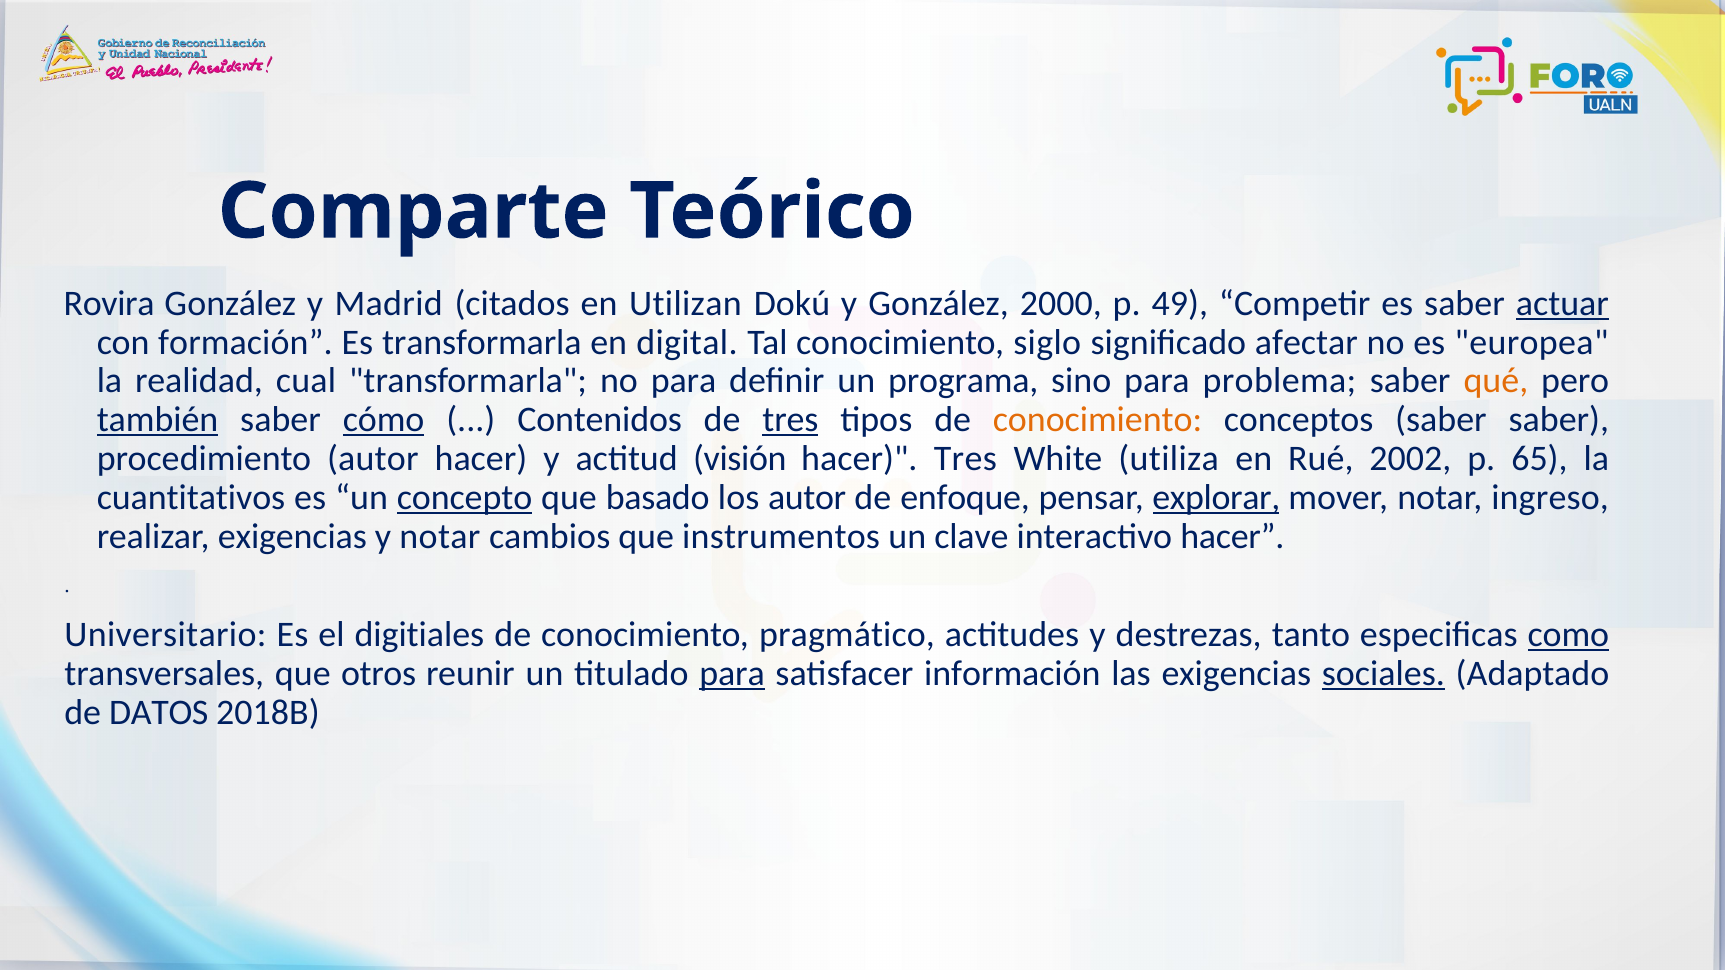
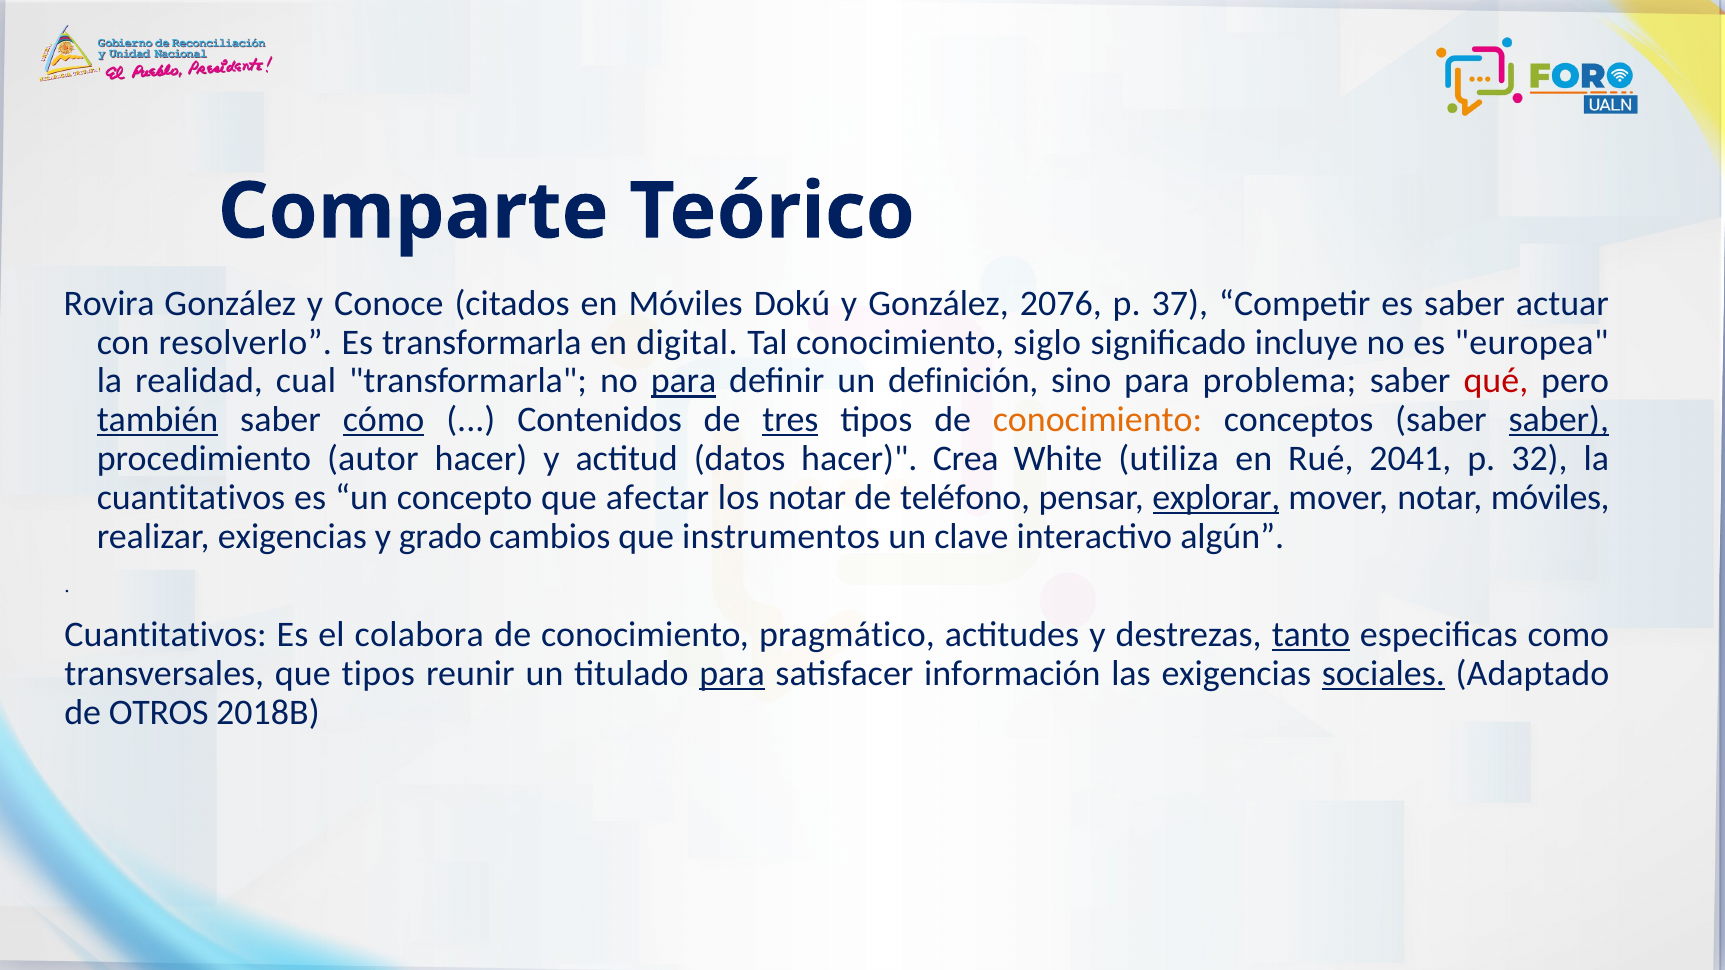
Madrid: Madrid -> Conoce (389, 303)
en Utilizan: Utilizan -> Móviles (686, 303)
2000: 2000 -> 2076 (1061, 303)
49: 49 -> 37 (1180, 303)
actuar underline: present -> none (1562, 303)
formación: formación -> resolverlo (245, 342)
afectar: afectar -> incluye (1306, 342)
para underline: none -> present (684, 381)
programa: programa -> definición (963, 381)
qué colour: orange -> red (1496, 381)
saber underline: none -> present (1559, 420)
visión: visión -> datos (740, 459)
hacer Tres: Tres -> Crea (966, 459)
2002: 2002 -> 2041 (1410, 459)
65: 65 -> 32 (1539, 459)
concepto underline: present -> none (465, 498)
basado: basado -> afectar (657, 498)
los autor: autor -> notar (807, 498)
enfoque: enfoque -> teléfono (965, 498)
notar ingreso: ingreso -> móviles (1550, 498)
y notar: notar -> grado (440, 537)
interactivo hacer: hacer -> algún (1232, 537)
Universitario: Universitario -> Cuantitativos (166, 635)
digitiales: digitiales -> colabora (419, 635)
tanto underline: none -> present (1311, 635)
como underline: present -> none (1568, 635)
que otros: otros -> tipos (378, 674)
DATOS: DATOS -> OTROS (159, 712)
